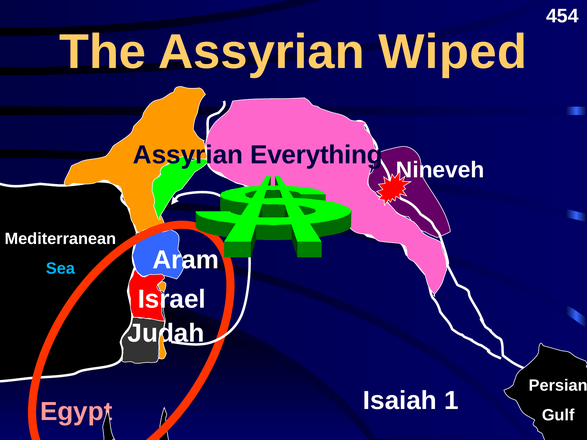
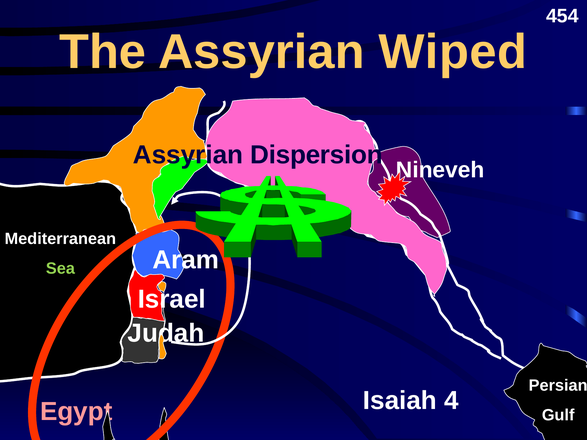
Everything: Everything -> Dispersion (316, 155)
Sea colour: light blue -> light green (60, 269)
1: 1 -> 4 (451, 401)
